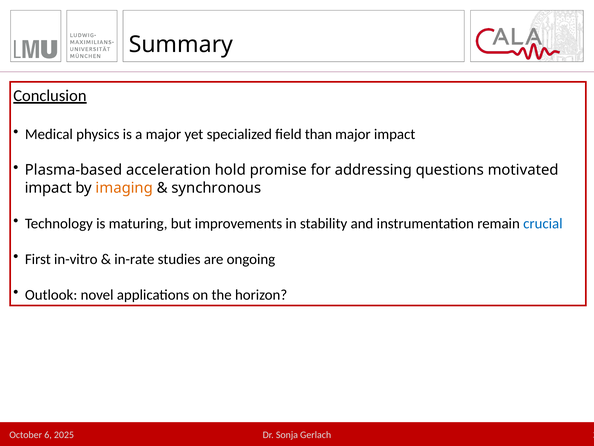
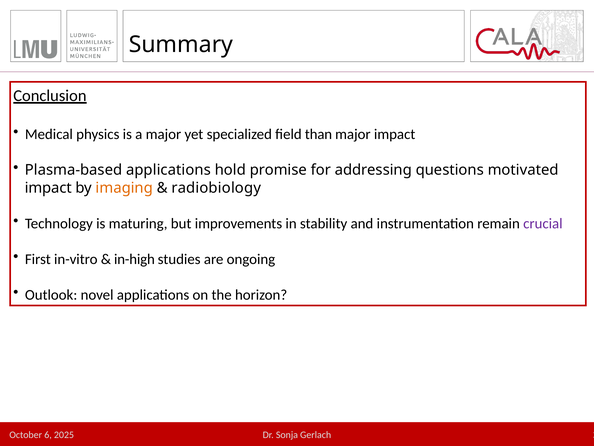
Plasma-based acceleration: acceleration -> applications (168, 170)
synchronous: synchronous -> radiobiology (216, 188)
crucial colour: blue -> purple (543, 223)
in-rate: in-rate -> in-high (134, 259)
